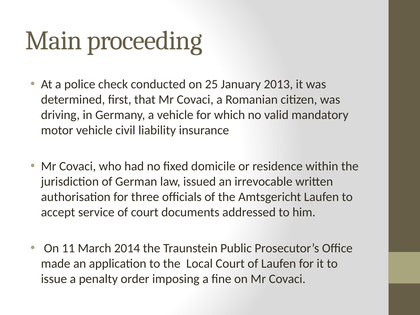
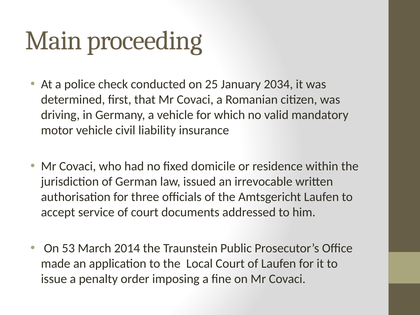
2013: 2013 -> 2034 (278, 84)
11: 11 -> 53 (68, 248)
